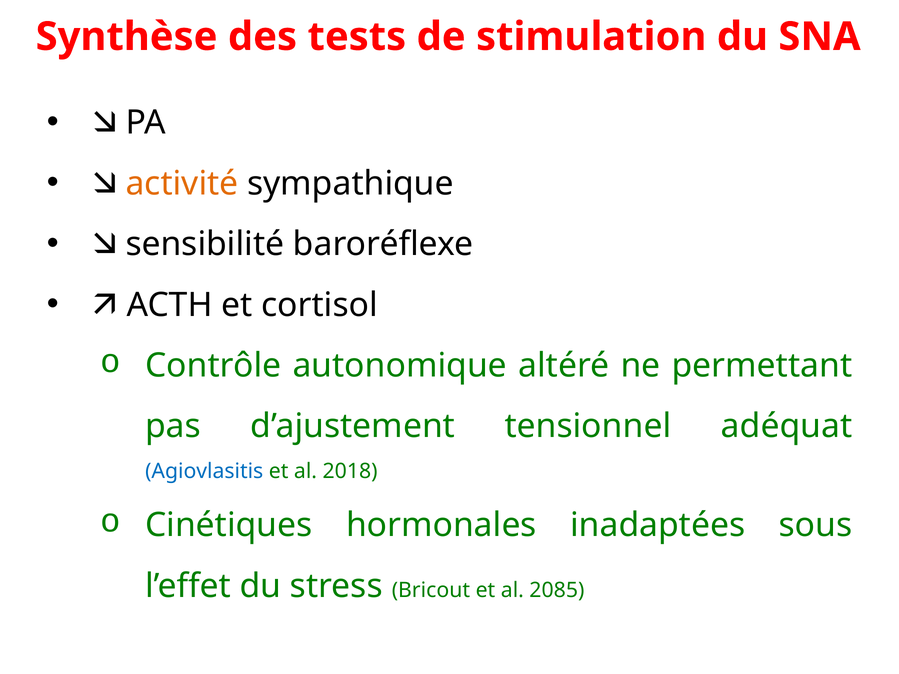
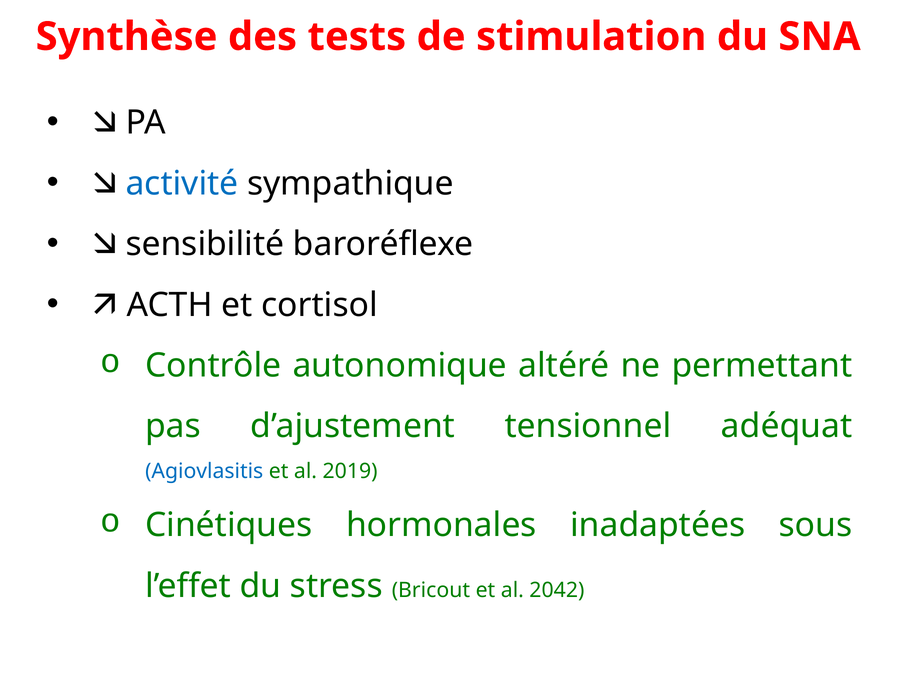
activité colour: orange -> blue (182, 184)
2018: 2018 -> 2019 (350, 471)
2085: 2085 -> 2042 (557, 590)
